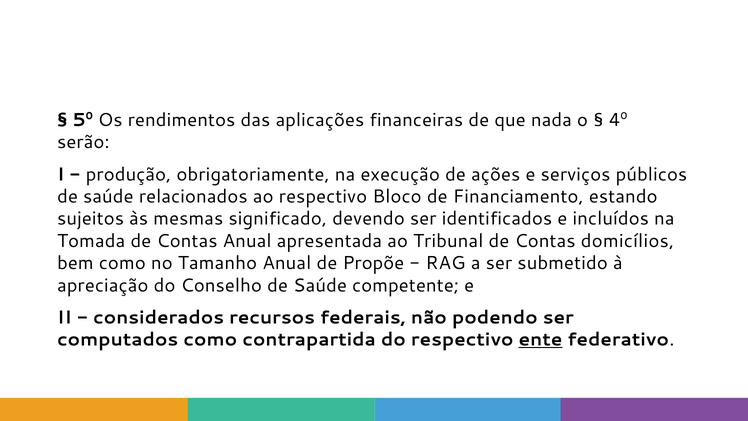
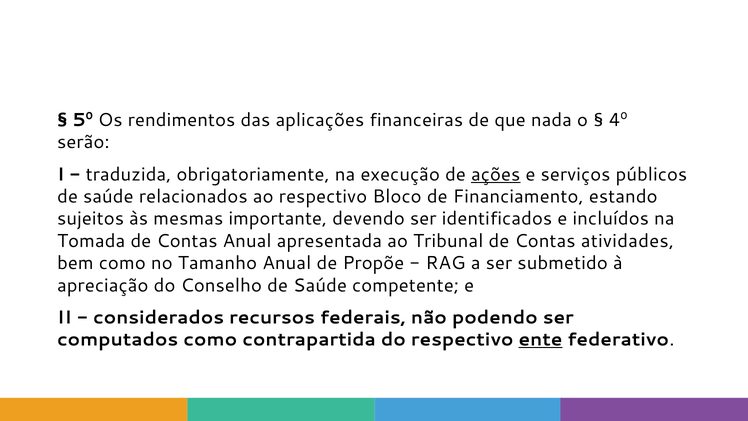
produção: produção -> traduzida (128, 174)
ações underline: none -> present (496, 174)
significado: significado -> importante (278, 219)
domicílios: domicílios -> atividades (627, 241)
